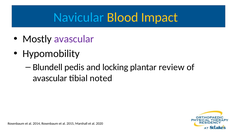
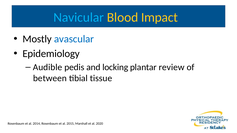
avascular colour: purple -> blue (74, 39)
Hypomobility: Hypomobility -> Epidemiology (51, 54)
Blundell: Blundell -> Audible (48, 67)
avascular: avascular -> between (50, 78)
noted: noted -> tissue (101, 78)
